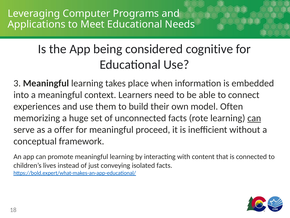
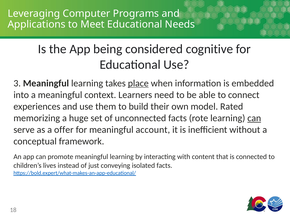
place underline: none -> present (138, 83)
Often: Often -> Rated (232, 106)
proceed: proceed -> account (153, 129)
